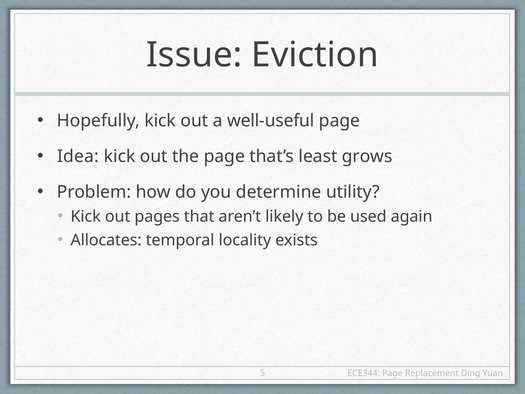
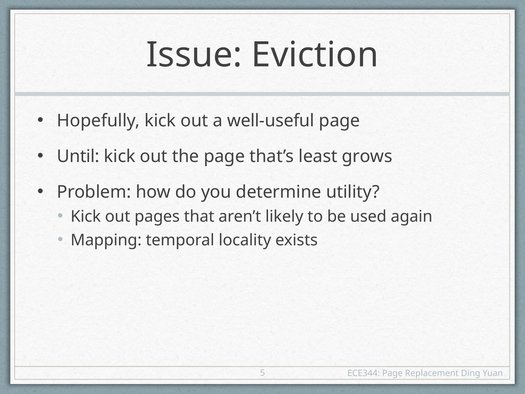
Idea: Idea -> Until (78, 156)
Allocates: Allocates -> Mapping (106, 240)
